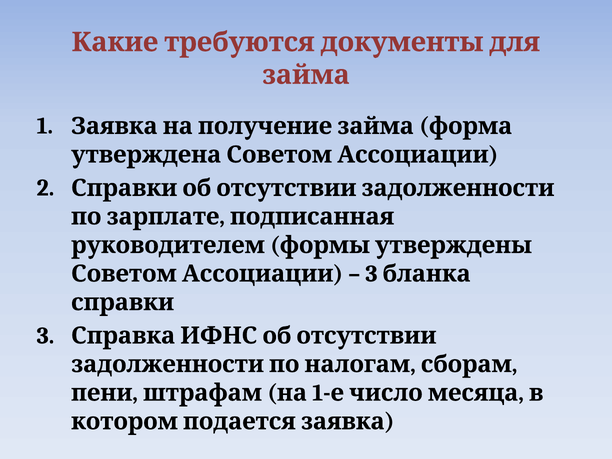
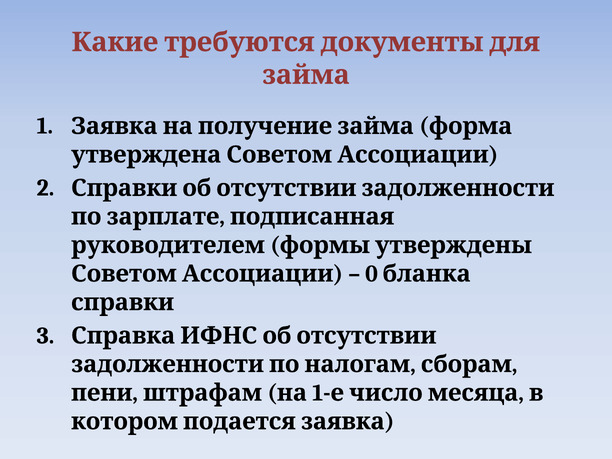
3: 3 -> 0 (372, 274)
